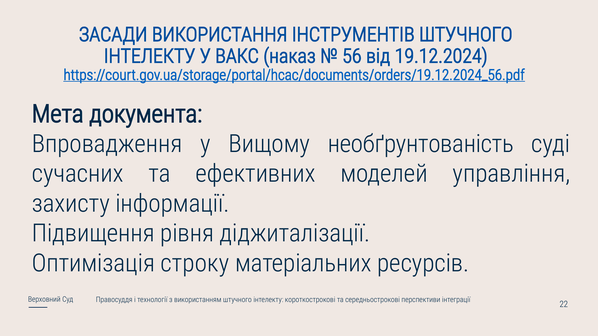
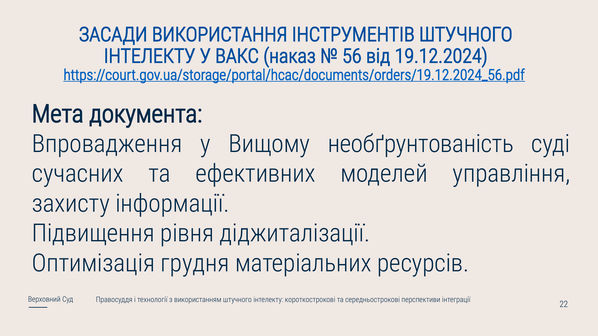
строку: строку -> грудня (195, 264)
